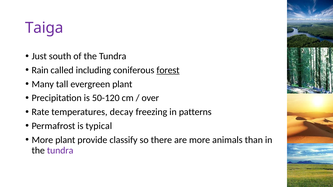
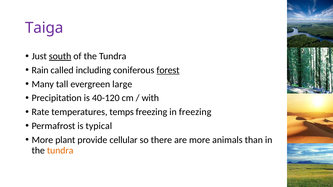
south underline: none -> present (60, 56)
evergreen plant: plant -> large (122, 84)
50-120: 50-120 -> 40-120 (106, 98)
over: over -> with (150, 98)
decay: decay -> temps (122, 112)
in patterns: patterns -> freezing (195, 112)
classify: classify -> cellular (124, 140)
tundra colour: purple -> orange (60, 151)
